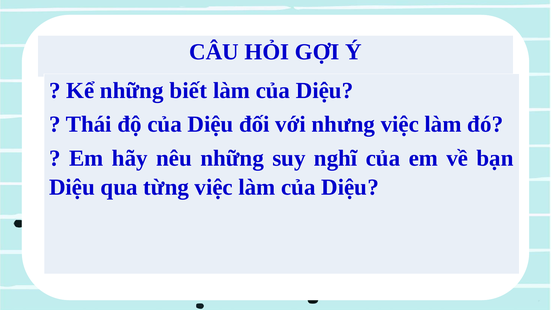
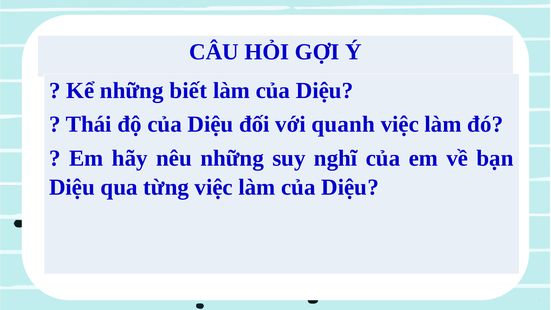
nhưng: nhưng -> quanh (343, 124)
